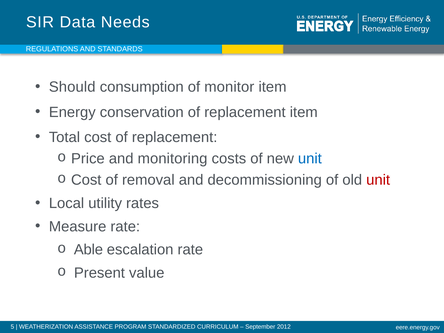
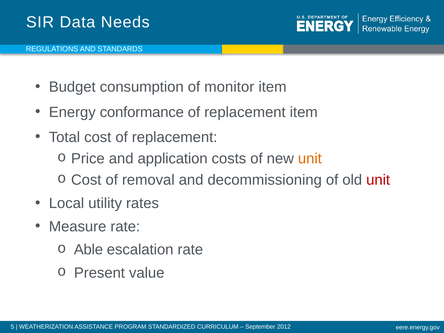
Should: Should -> Budget (72, 87)
conservation: conservation -> conformance (142, 112)
monitoring: monitoring -> application (173, 159)
unit colour: blue -> orange (310, 159)
